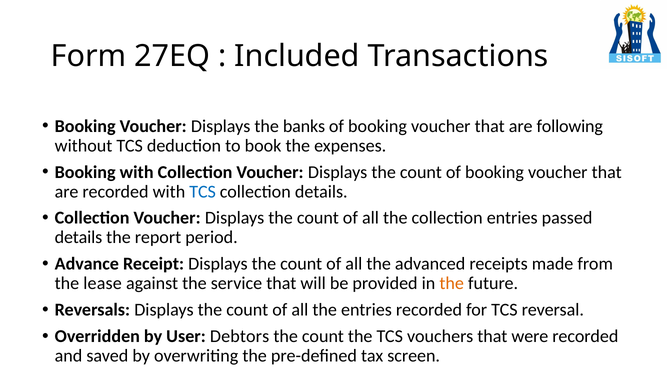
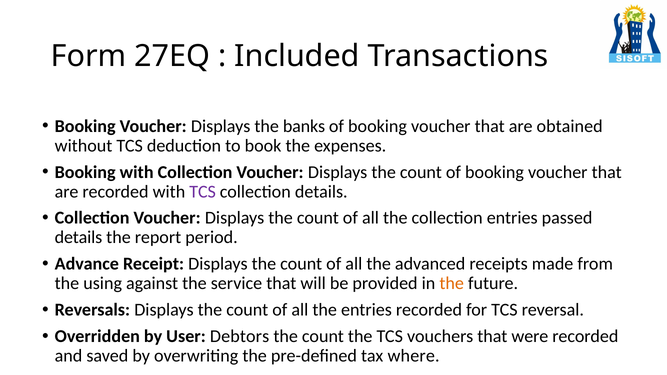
following: following -> obtained (570, 126)
TCS colour: blue -> purple (203, 192)
lease: lease -> using (103, 284)
screen: screen -> where (414, 356)
